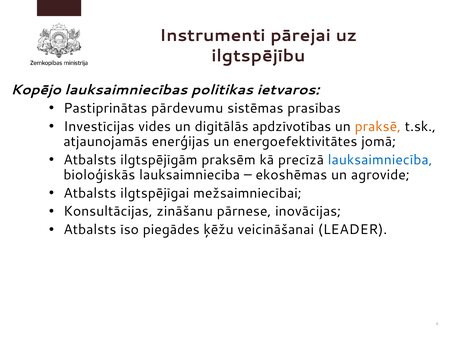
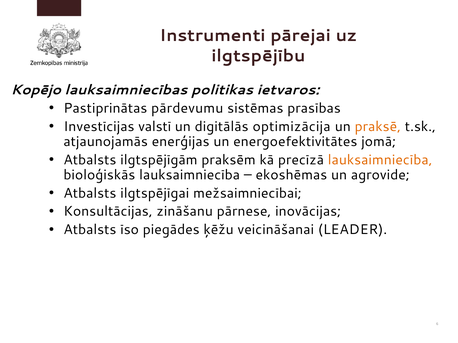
vides: vides -> valstī (155, 127)
apdzīvotības: apdzīvotības -> optimizācija (292, 127)
lauksaimniecība colour: blue -> orange (380, 160)
